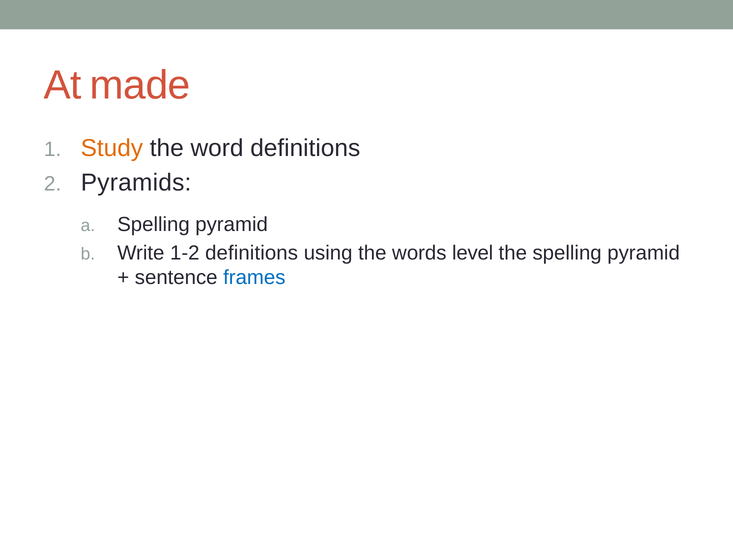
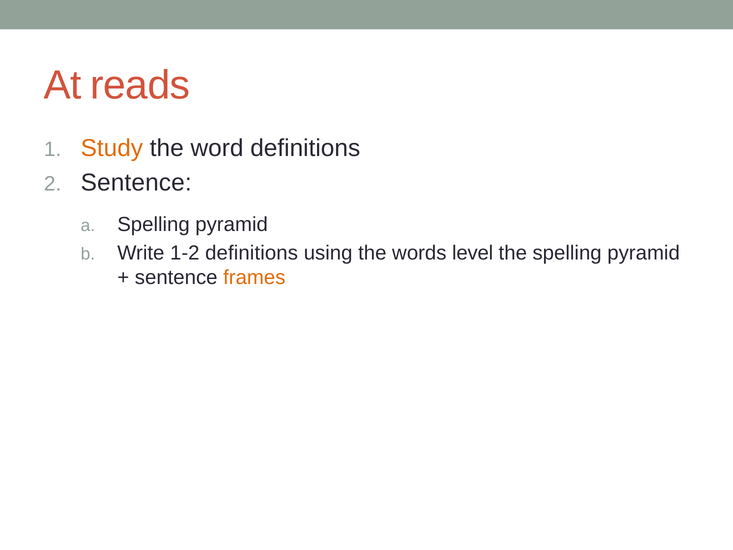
made: made -> reads (140, 85)
Pyramids: Pyramids -> Sentence (136, 183)
frames colour: blue -> orange (254, 278)
